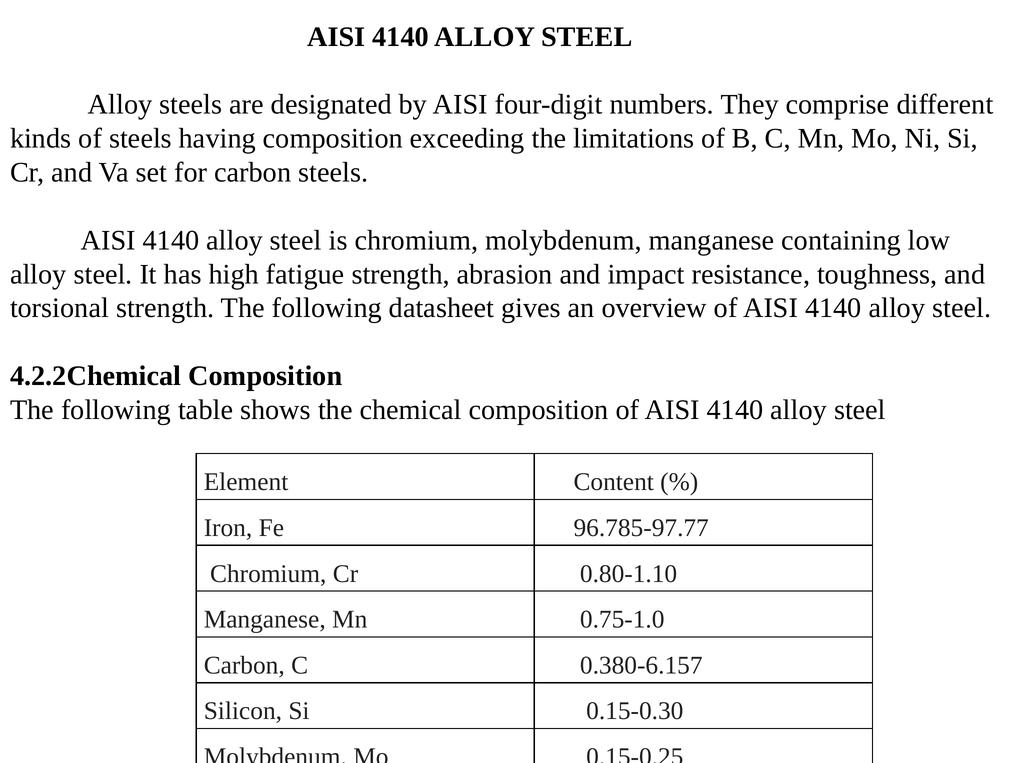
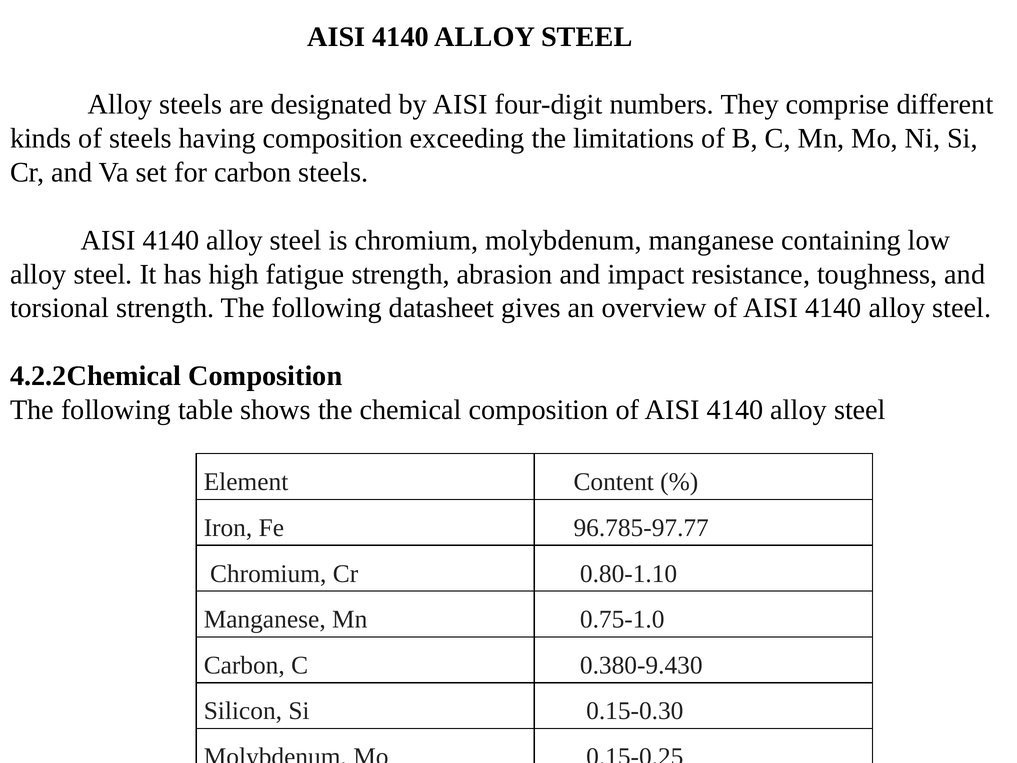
0.380-6.157: 0.380-6.157 -> 0.380-9.430 (641, 665)
